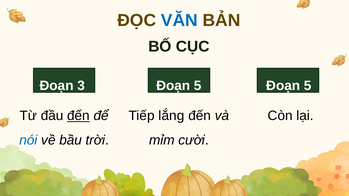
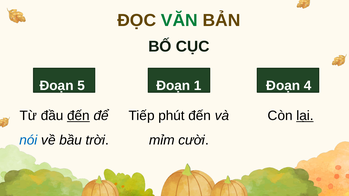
VĂN colour: blue -> green (179, 20)
3: 3 -> 5 (81, 86)
5: 5 -> 1 (198, 86)
5: 5 -> 4 (308, 86)
lắng: lắng -> phút (171, 116)
lại underline: none -> present (305, 116)
